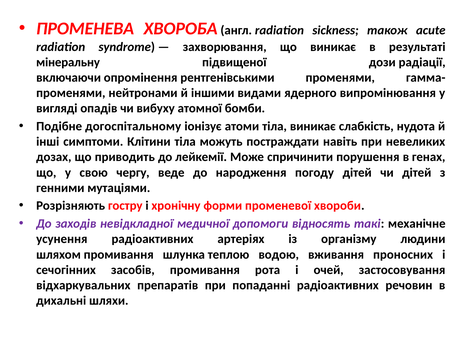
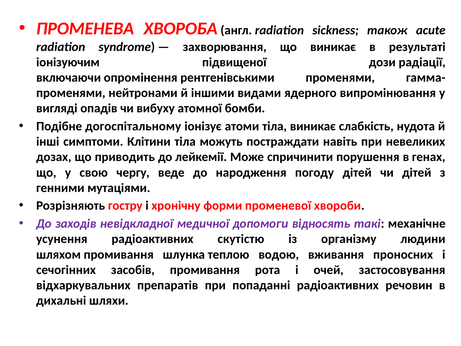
мінеральну: мінеральну -> іонізуючим (68, 62)
артеріях: артеріях -> скутістю (241, 239)
